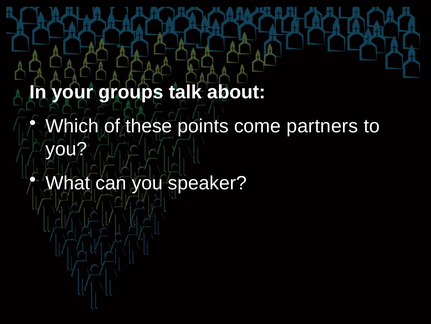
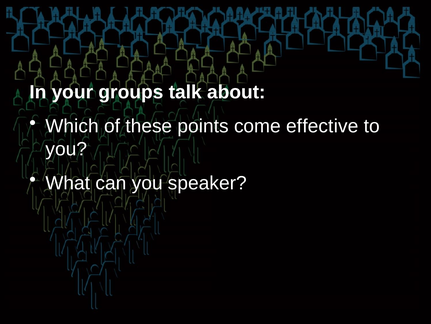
partners: partners -> effective (322, 126)
